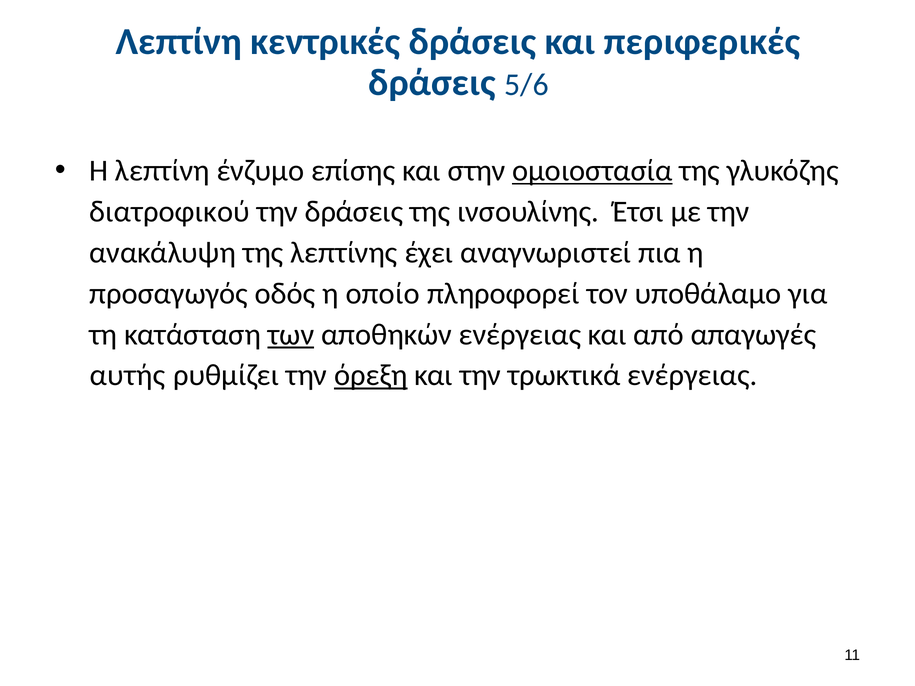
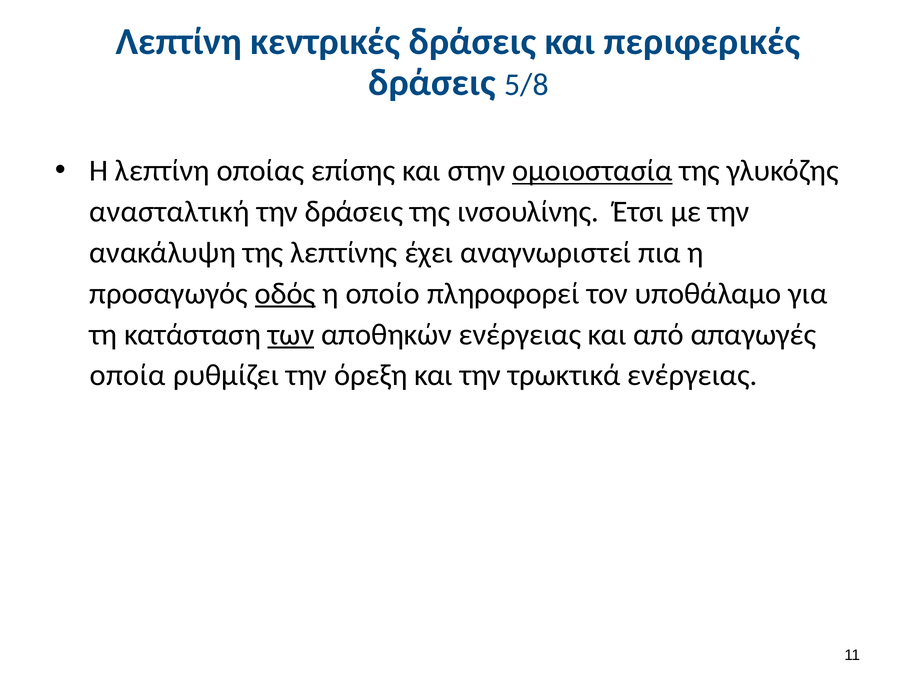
5/6: 5/6 -> 5/8 (526, 85)
ένζυμο: ένζυμο -> οποίας (260, 171)
διατροφικού: διατροφικού -> ανασταλτική (170, 212)
οδός underline: none -> present (285, 294)
αυτής: αυτής -> οποία (128, 376)
όρεξη underline: present -> none (371, 376)
